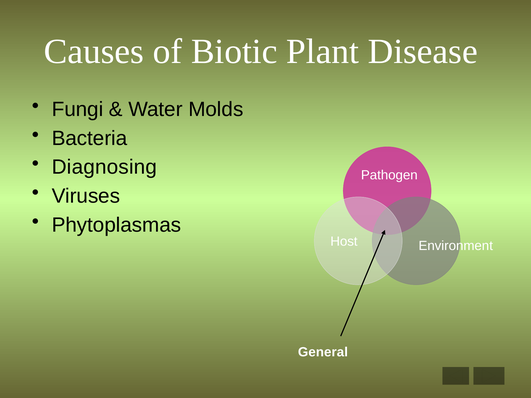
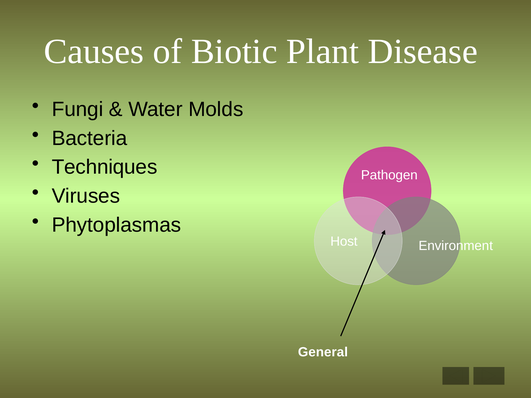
Diagnosing: Diagnosing -> Techniques (105, 167)
